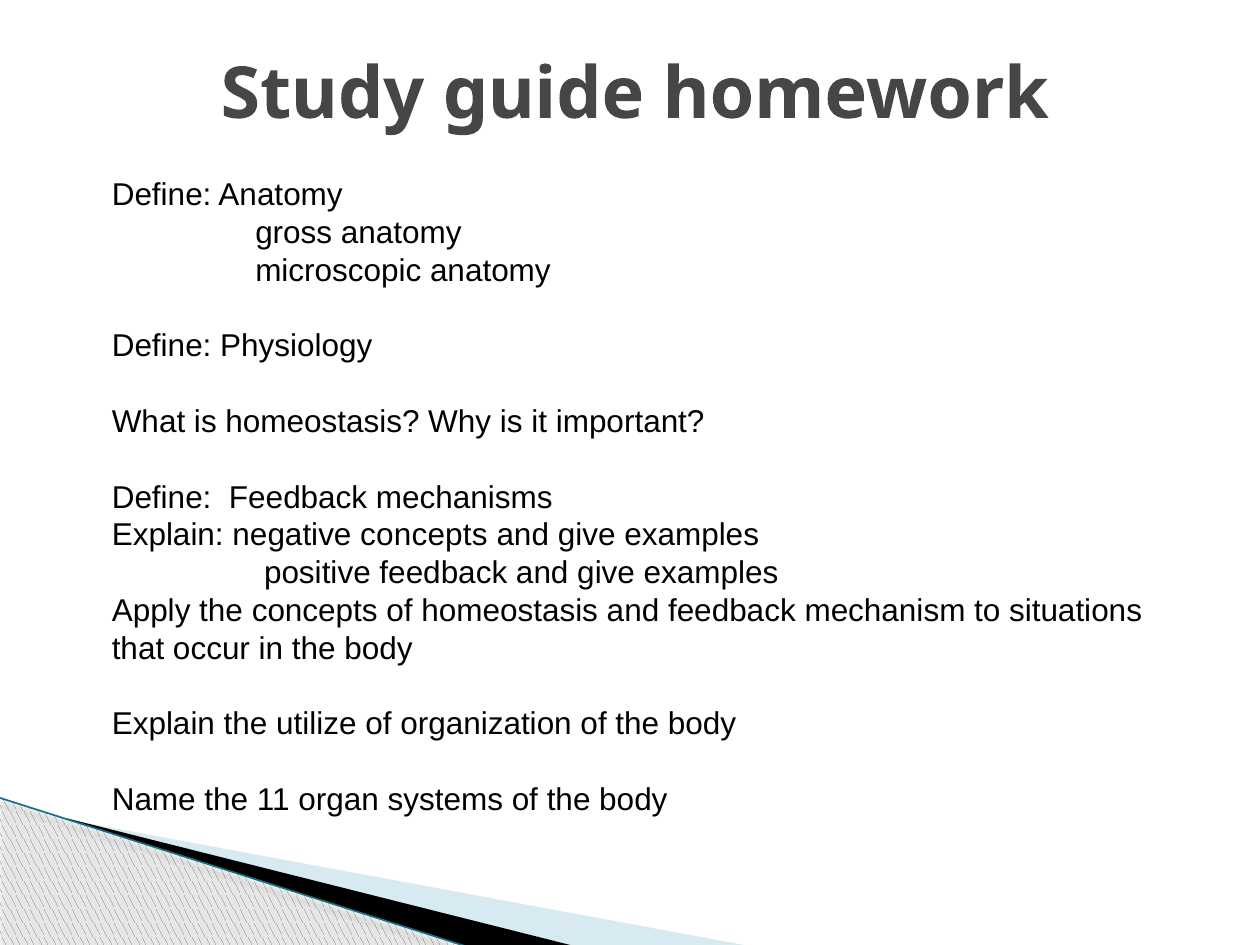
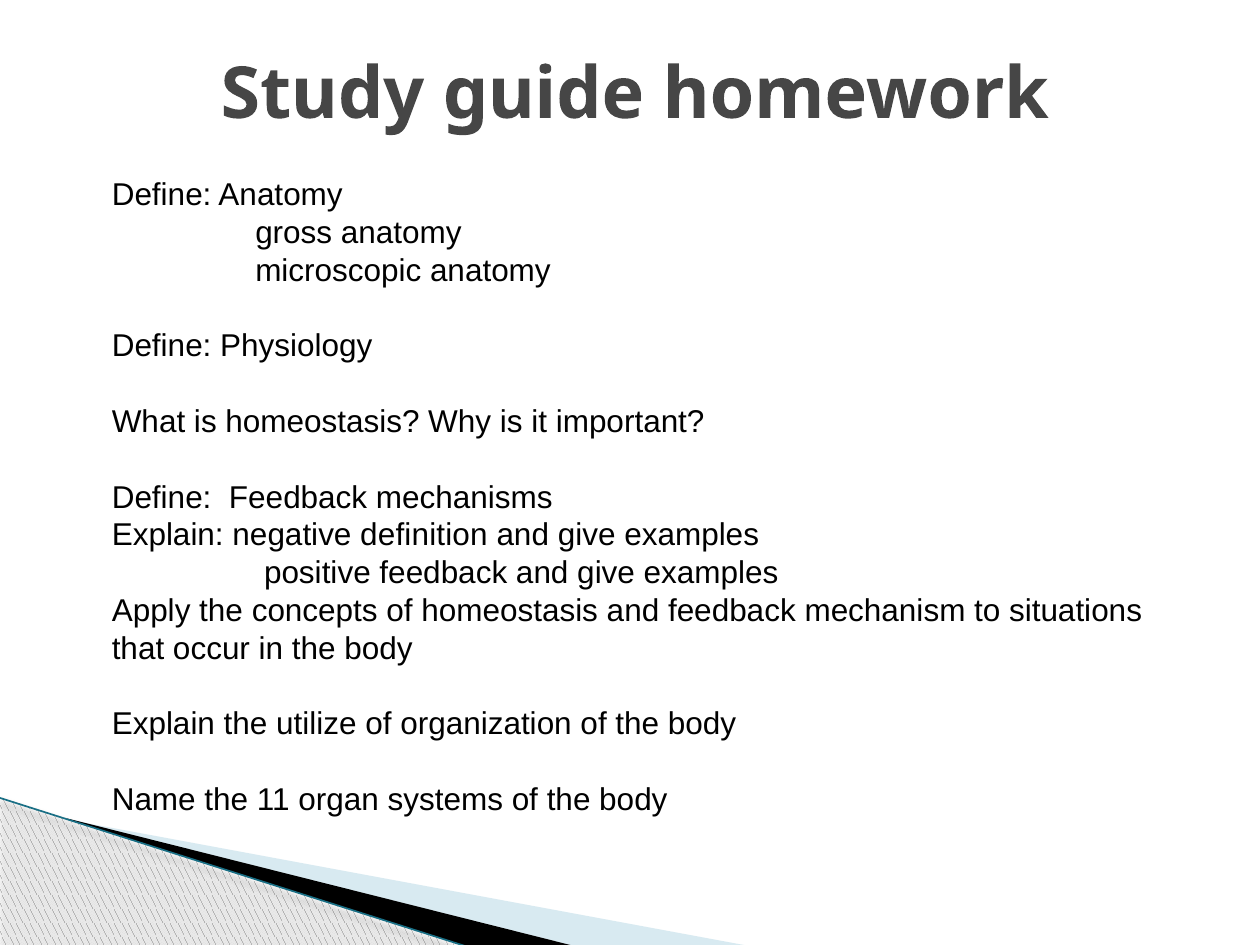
negative concepts: concepts -> definition (424, 535)
